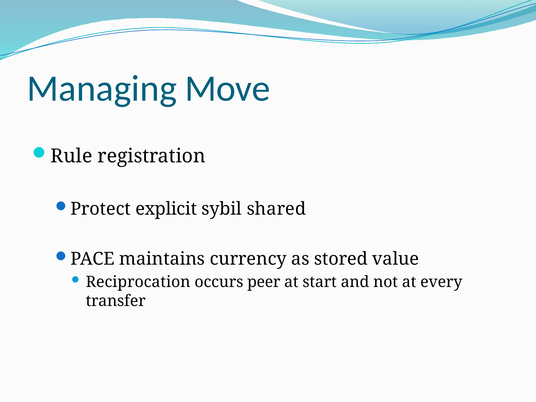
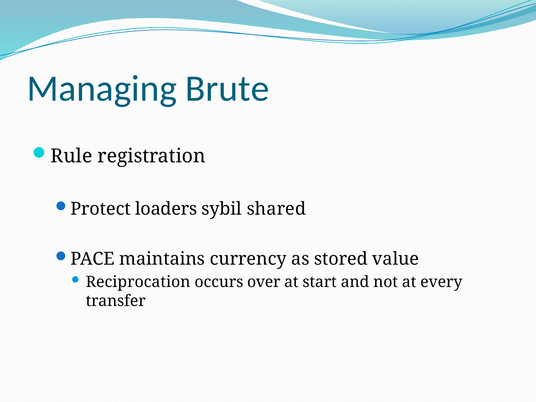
Move: Move -> Brute (227, 89)
explicit: explicit -> loaders (166, 209)
peer: peer -> over (264, 282)
